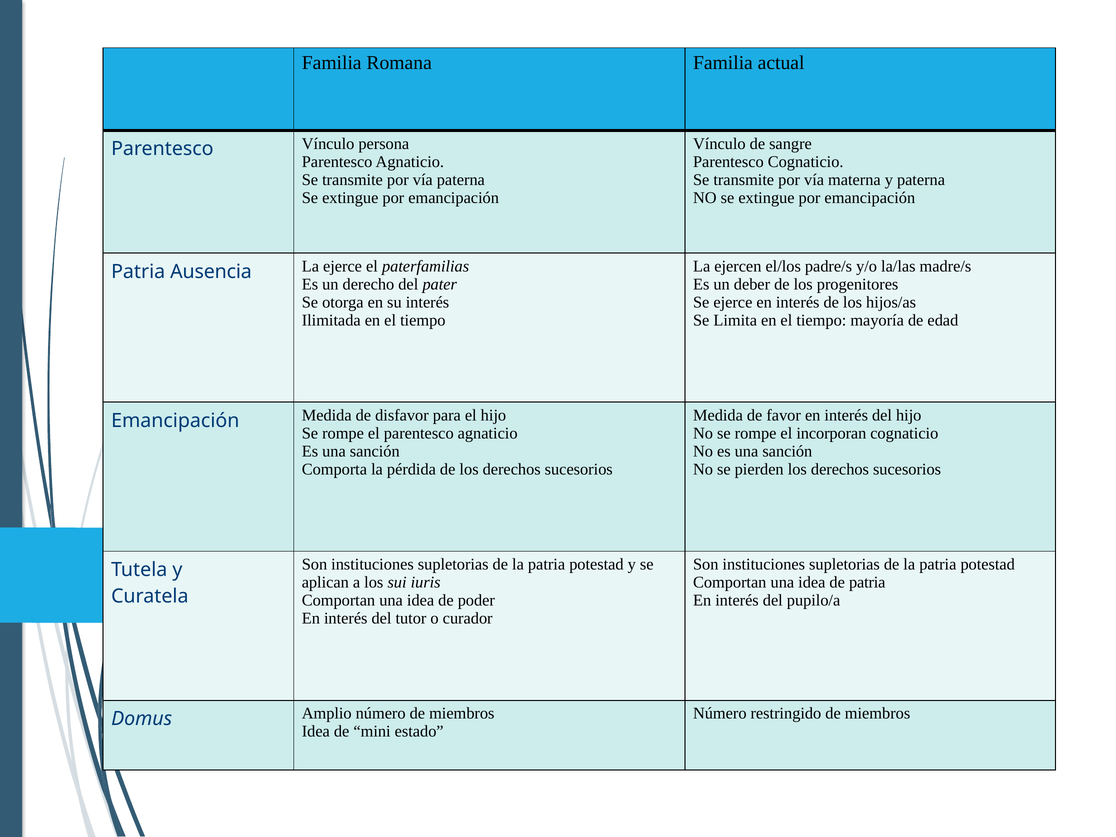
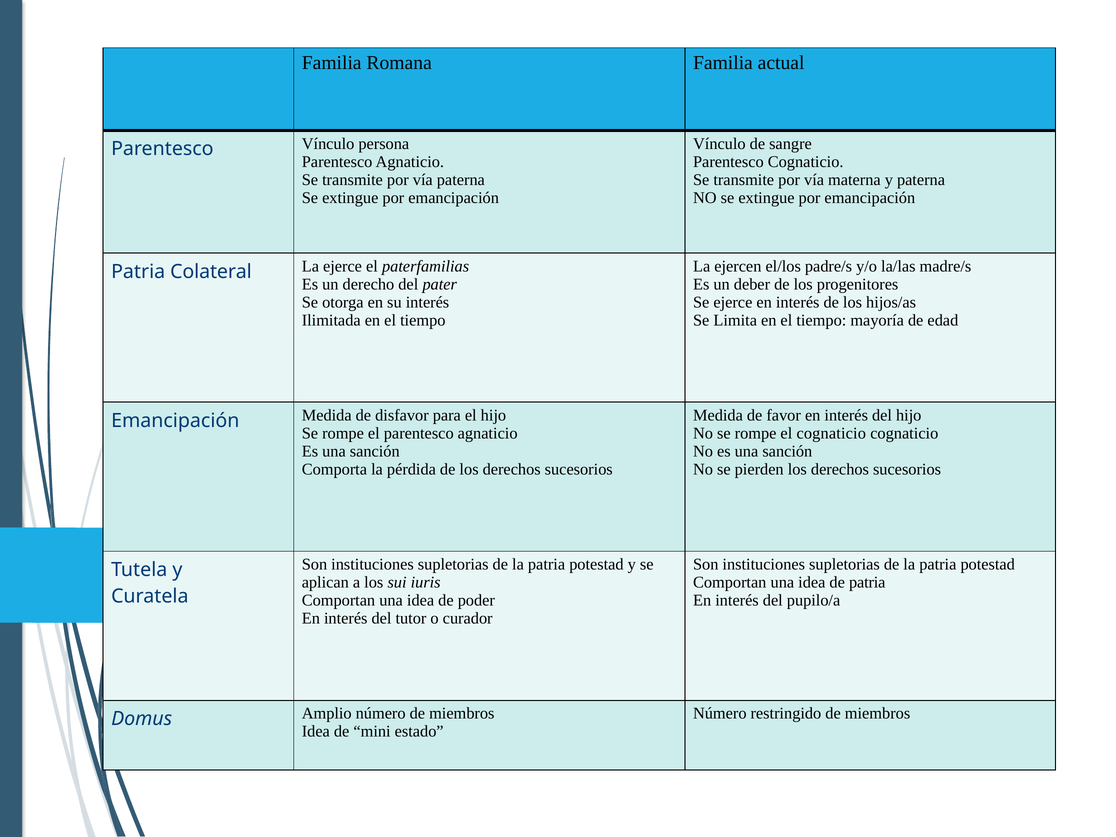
Ausencia: Ausencia -> Colateral (211, 272)
el incorporan: incorporan -> cognaticio (831, 433)
